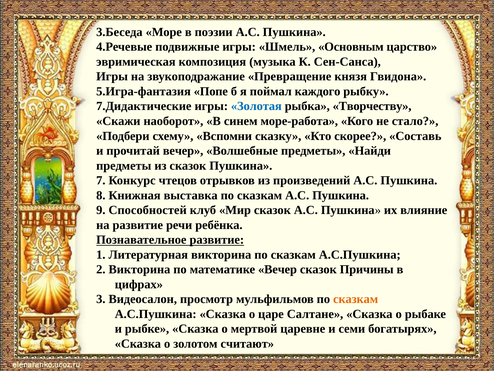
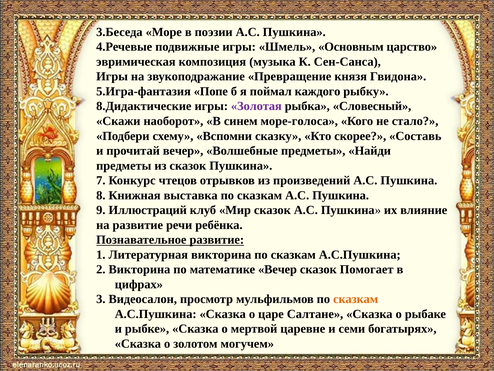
7.Дидактические: 7.Дидактические -> 8.Дидактические (144, 106)
Золотая colour: blue -> purple (256, 106)
Творчеству: Творчеству -> Словесный (372, 106)
море-работа: море-работа -> море-голоса (299, 121)
Способностей: Способностей -> Иллюстраций (148, 210)
Причины: Причины -> Помогает (367, 269)
считают: считают -> могучем (247, 343)
